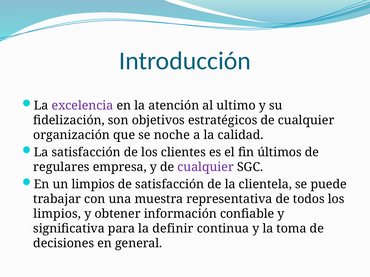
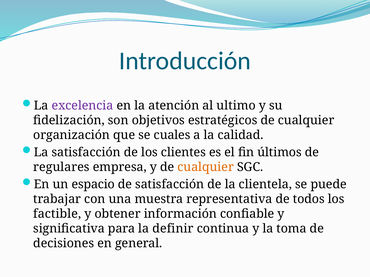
noche: noche -> cuales (172, 135)
cualquier colour: purple -> orange (206, 167)
un limpios: limpios -> espacio (93, 185)
limpios: limpios -> factible (57, 214)
